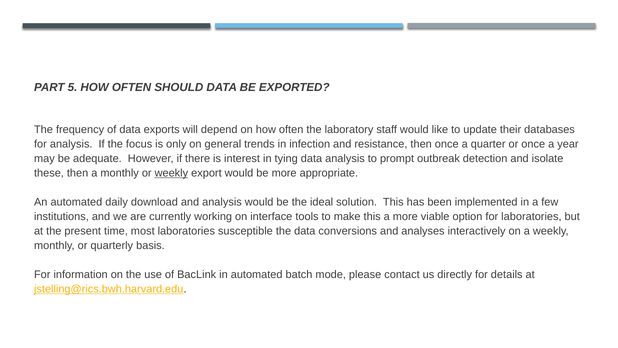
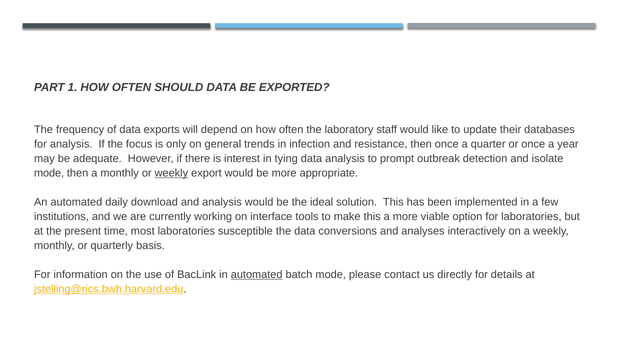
5: 5 -> 1 (73, 87)
these: these -> mode (49, 173)
automated underline: none -> present (257, 274)
